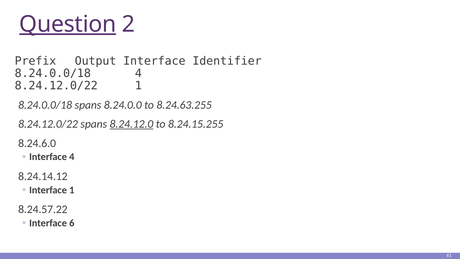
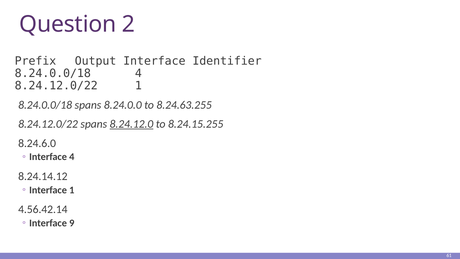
Question underline: present -> none (68, 24)
8.24.57.22: 8.24.57.22 -> 4.56.42.14 (43, 209)
6: 6 -> 9 (72, 223)
